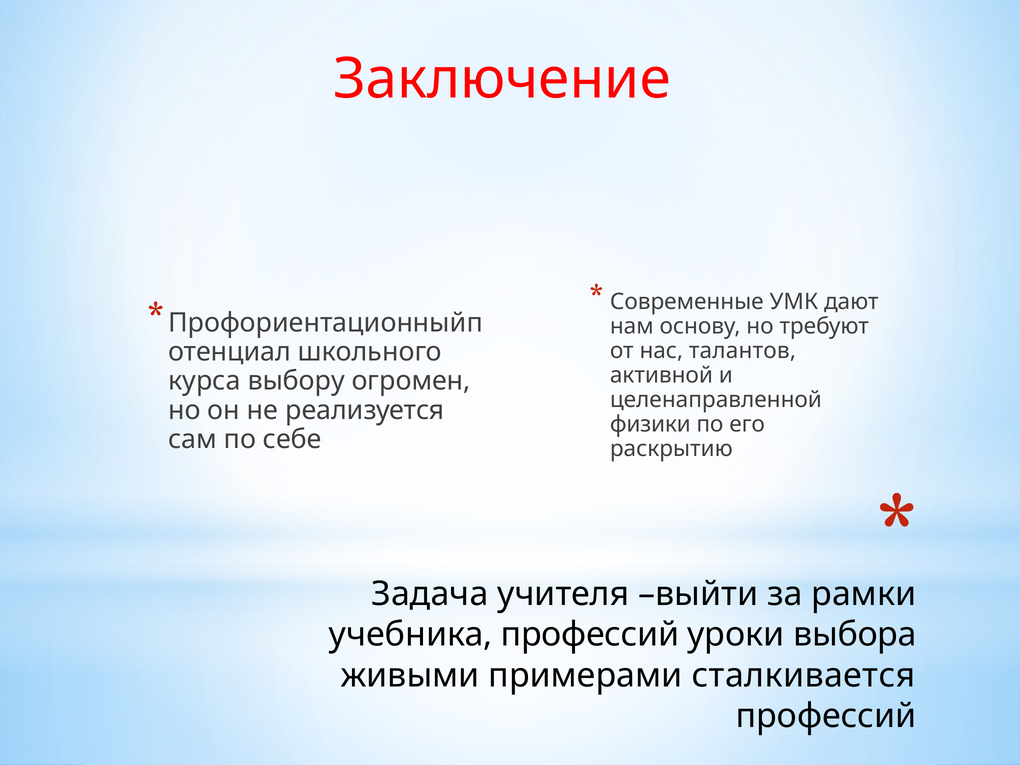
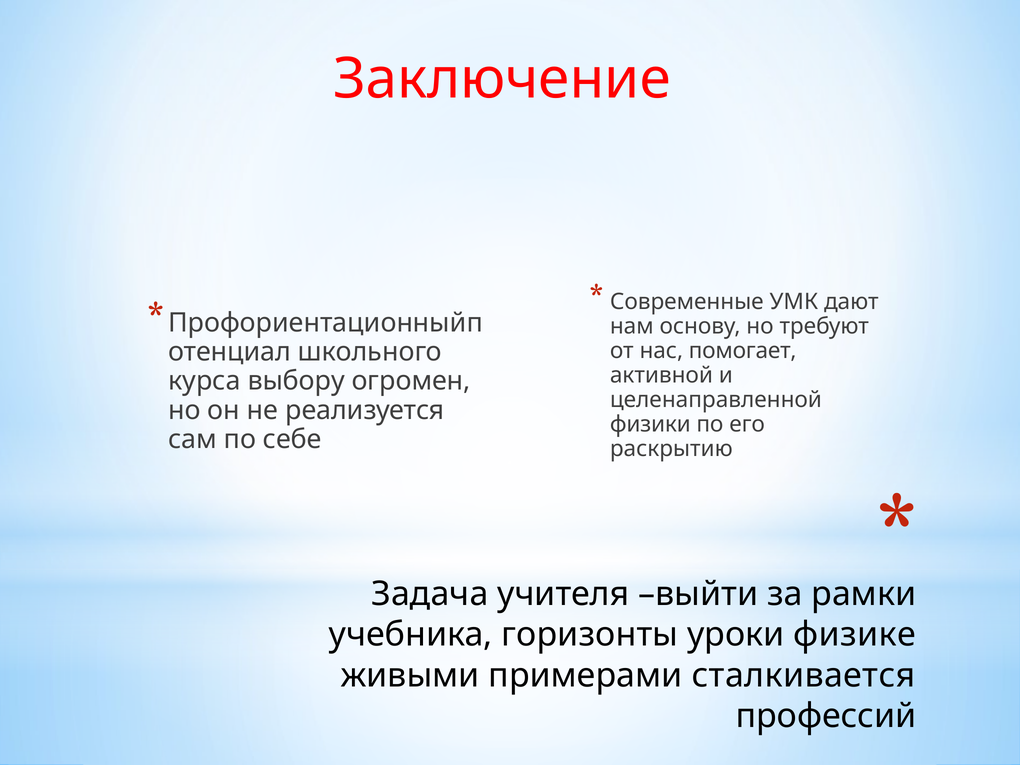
талантов: талантов -> помогает (743, 351)
учебника профессий: профессий -> горизонты (590, 635)
выбора: выбора -> физике (855, 635)
